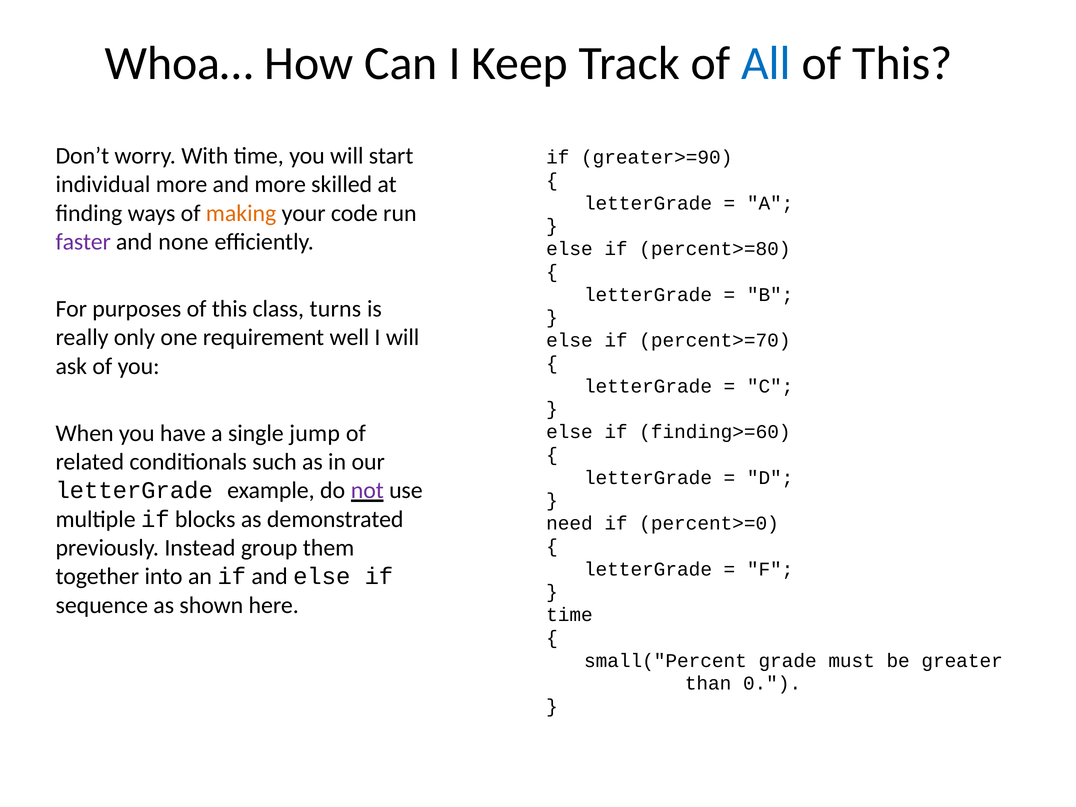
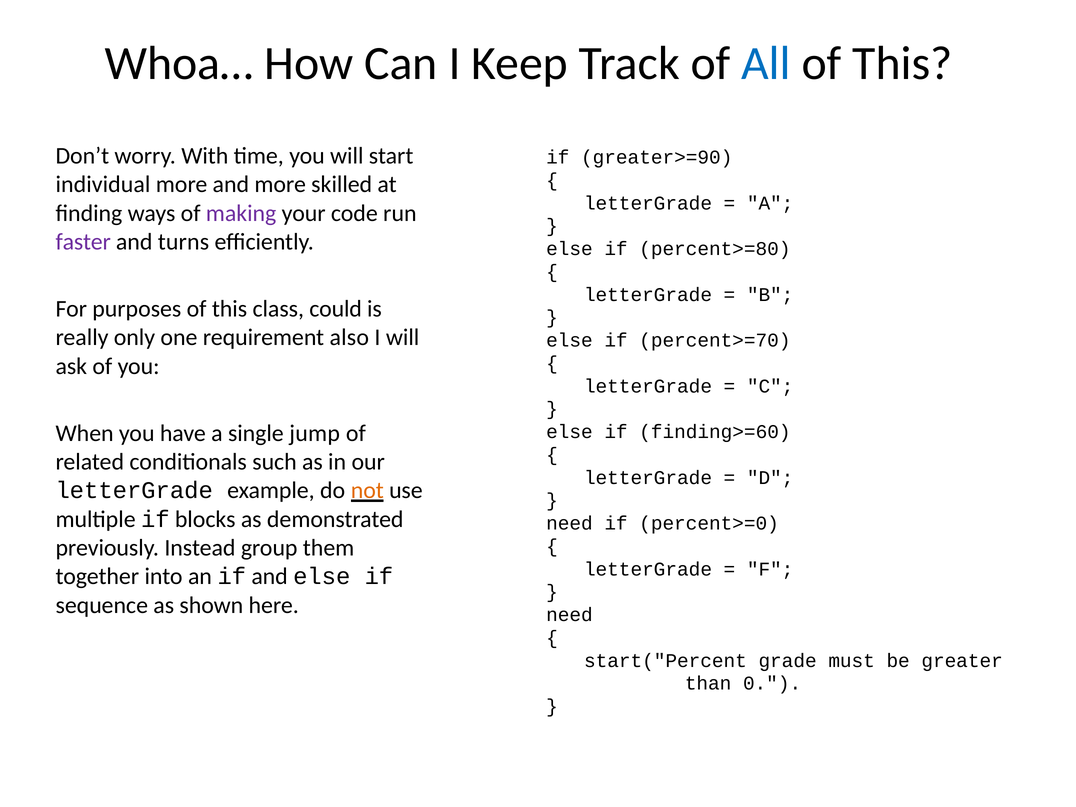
making colour: orange -> purple (241, 213)
none: none -> turns (183, 242)
turns: turns -> could (336, 309)
well: well -> also (349, 338)
not colour: purple -> orange (367, 491)
time: time -> need (569, 615)
small("Percent: small("Percent -> start("Percent (665, 661)
